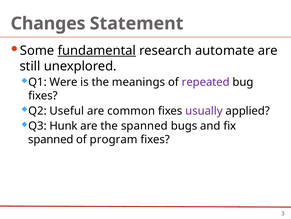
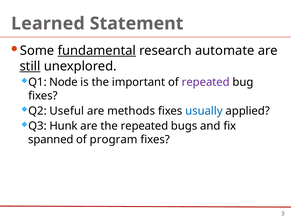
Changes: Changes -> Learned (48, 23)
still underline: none -> present (30, 66)
Were: Were -> Node (64, 82)
meanings: meanings -> important (139, 82)
common: common -> methods (131, 111)
usually colour: purple -> blue (204, 111)
the spanned: spanned -> repeated (144, 126)
